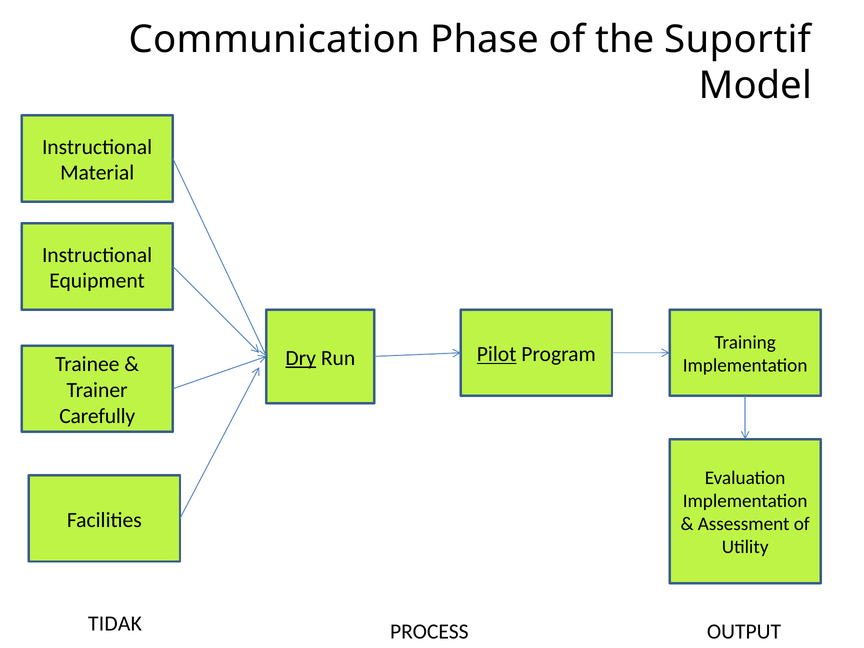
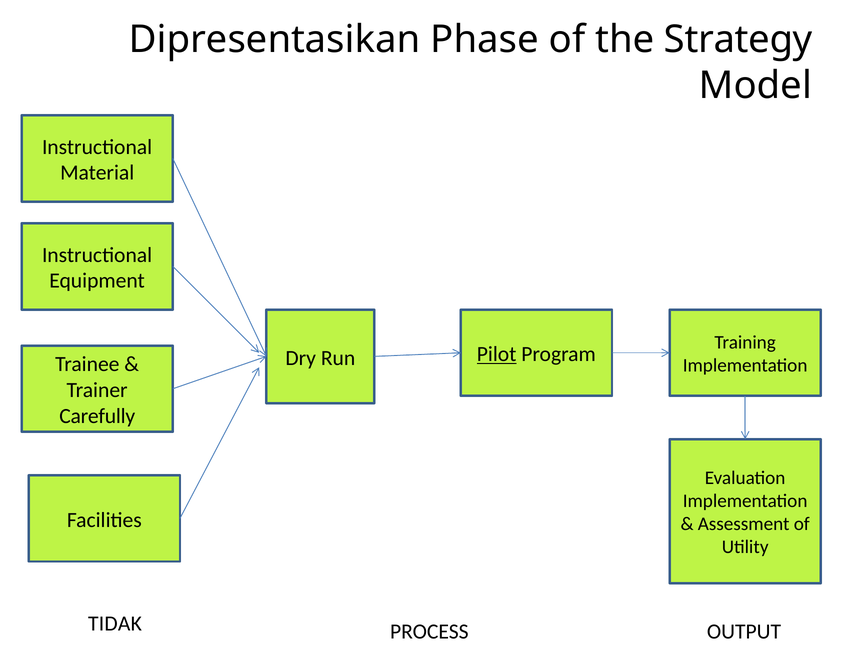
Communication: Communication -> Dipresentasikan (275, 39)
Suportif: Suportif -> Strategy (738, 39)
Dry underline: present -> none (301, 358)
